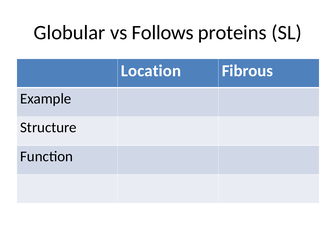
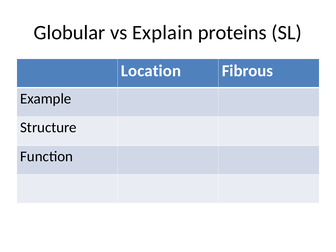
Follows: Follows -> Explain (162, 33)
